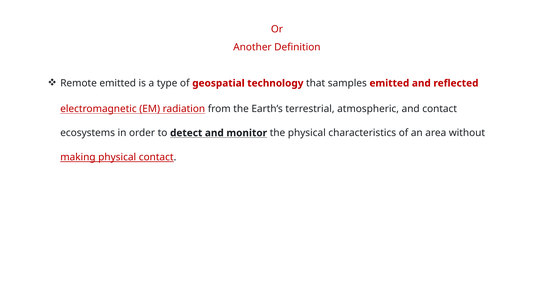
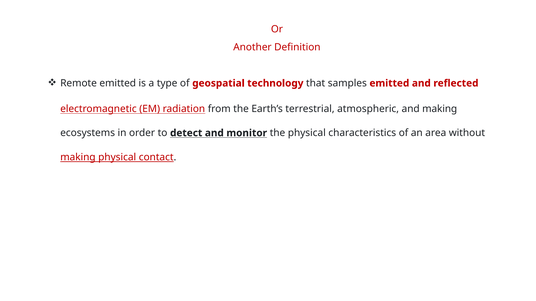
and contact: contact -> making (440, 109)
